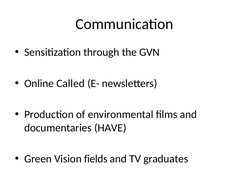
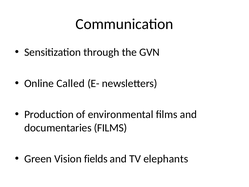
documentaries HAVE: HAVE -> FILMS (110, 128)
graduates: graduates -> elephants (166, 159)
